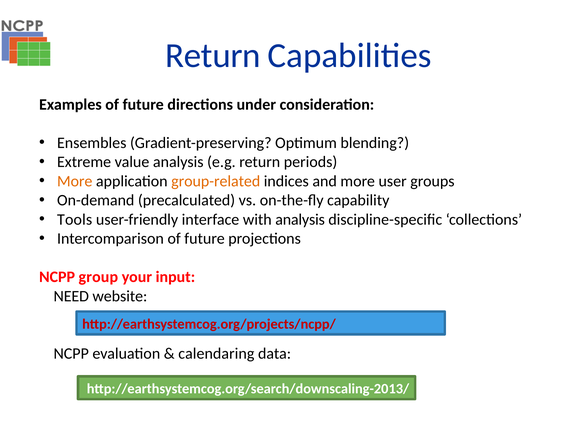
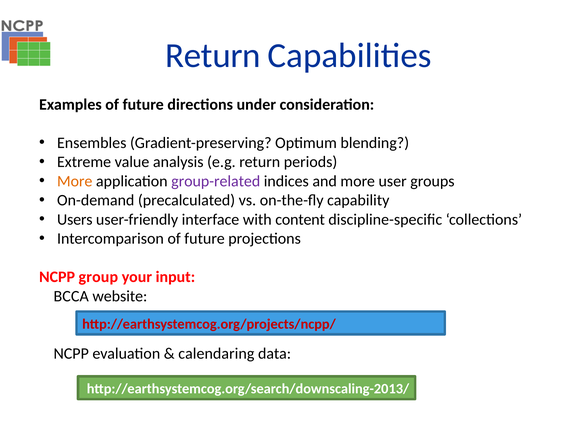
group-related colour: orange -> purple (216, 181)
Tools: Tools -> Users (75, 219)
with analysis: analysis -> content (300, 219)
NEED: NEED -> BCCA (71, 296)
